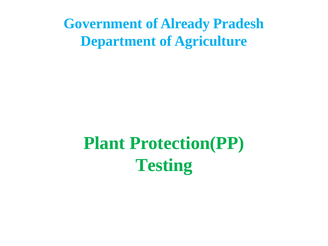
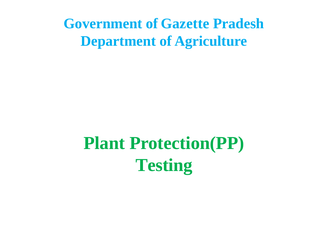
Already: Already -> Gazette (185, 24)
